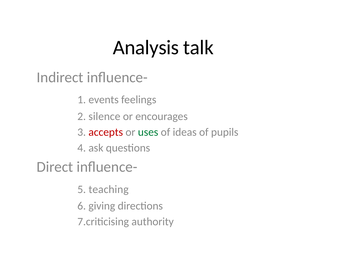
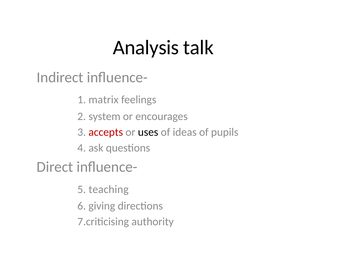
events: events -> matrix (104, 100)
silence: silence -> system (104, 116)
uses colour: green -> black (148, 132)
